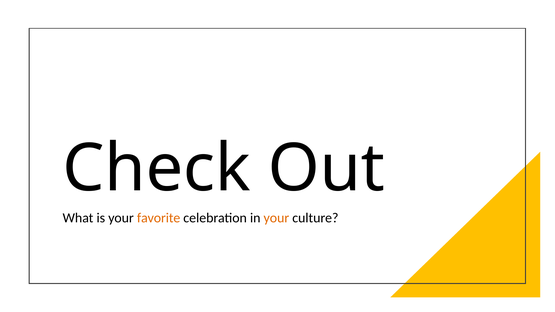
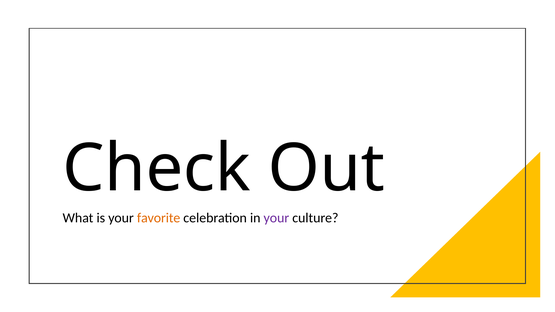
your colour: orange -> purple (276, 218)
